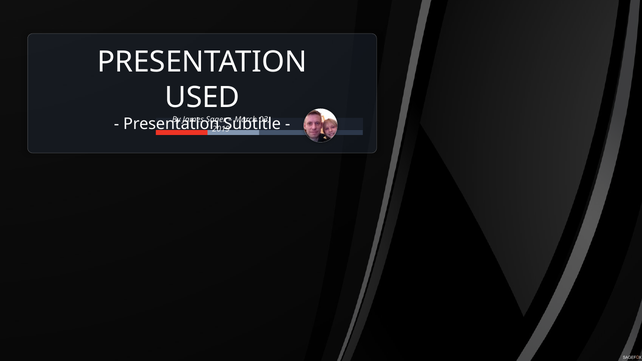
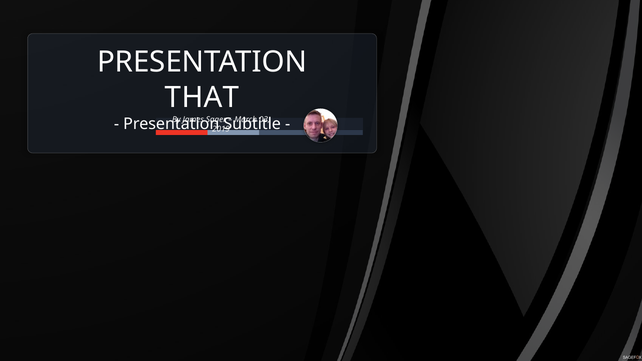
USED: USED -> THAT (202, 98)
